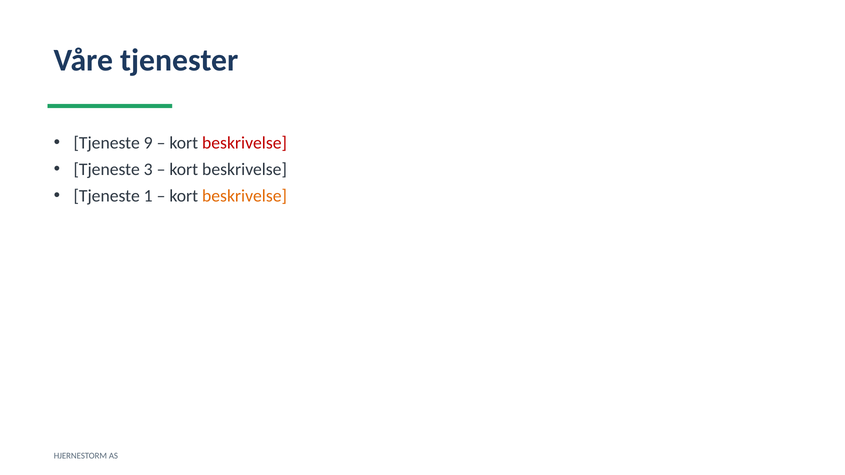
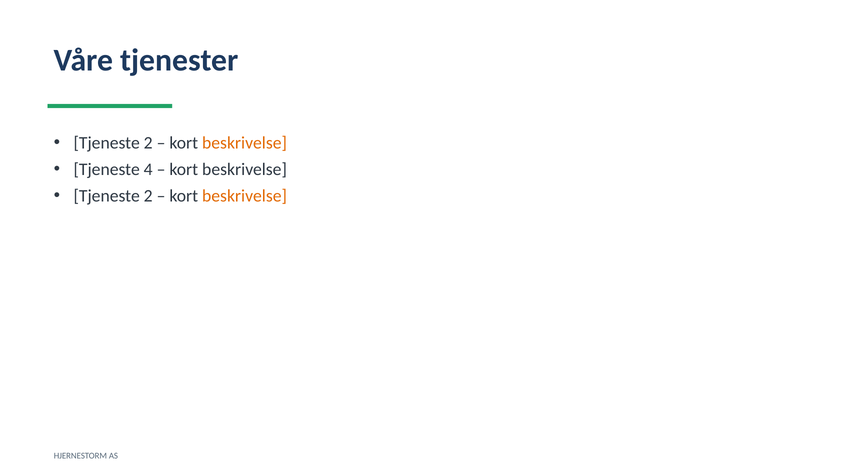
9: 9 -> 2 (148, 143)
beskrivelse colour: red -> orange (245, 143)
3: 3 -> 4 (148, 170)
1: 1 -> 2 (148, 196)
